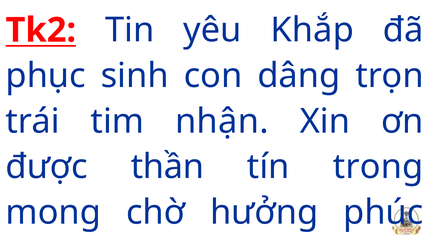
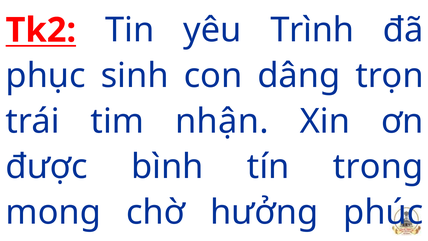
Khắp: Khắp -> Trình (312, 30)
thần: thần -> bình (167, 167)
